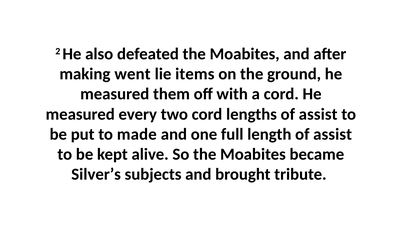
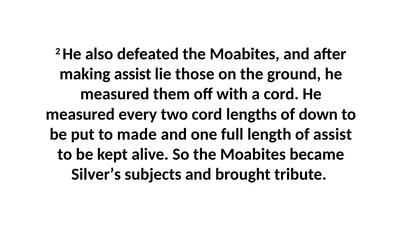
making went: went -> assist (133, 74)
items: items -> those (195, 74)
lengths of assist: assist -> down (318, 114)
